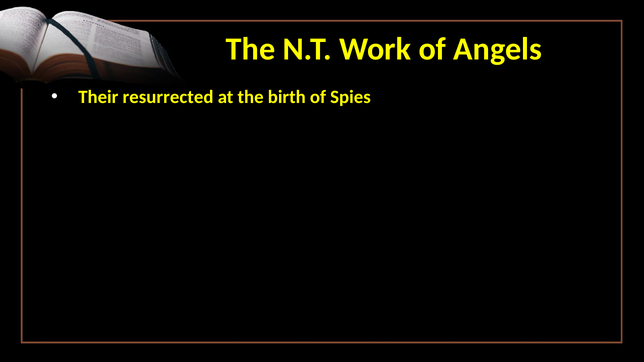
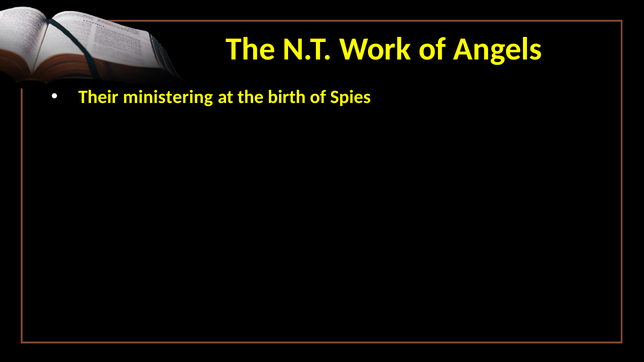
resurrected: resurrected -> ministering (168, 97)
